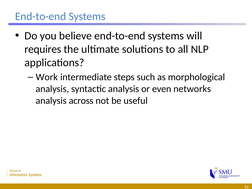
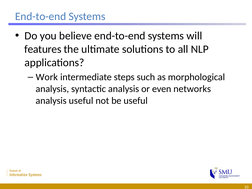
requires: requires -> features (43, 49)
analysis across: across -> useful (81, 101)
